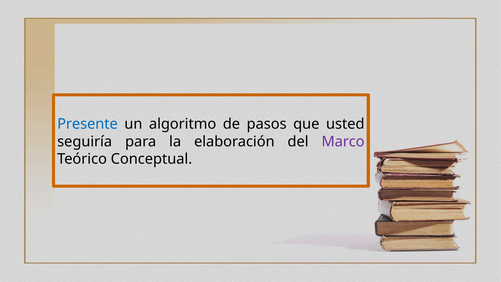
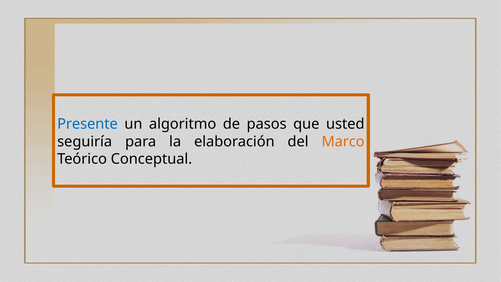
Marco colour: purple -> orange (343, 141)
